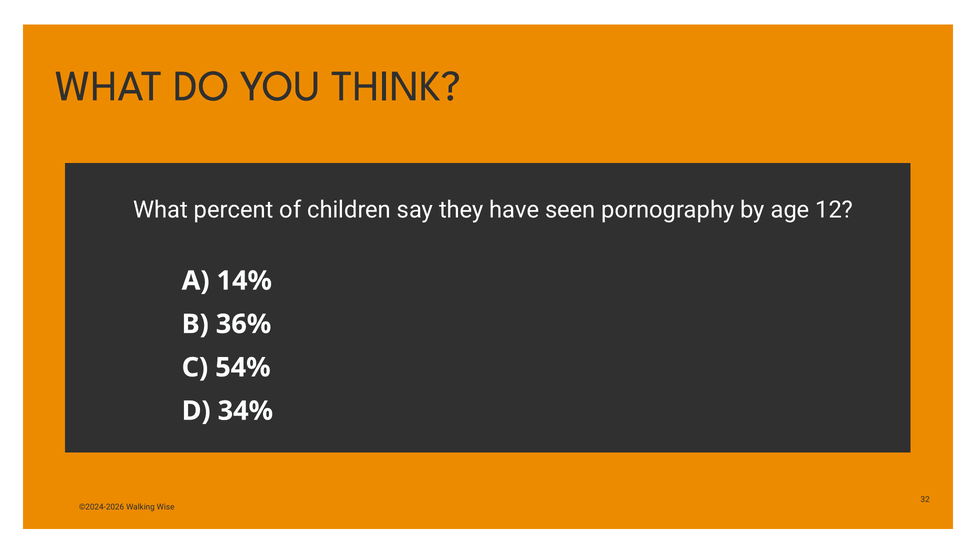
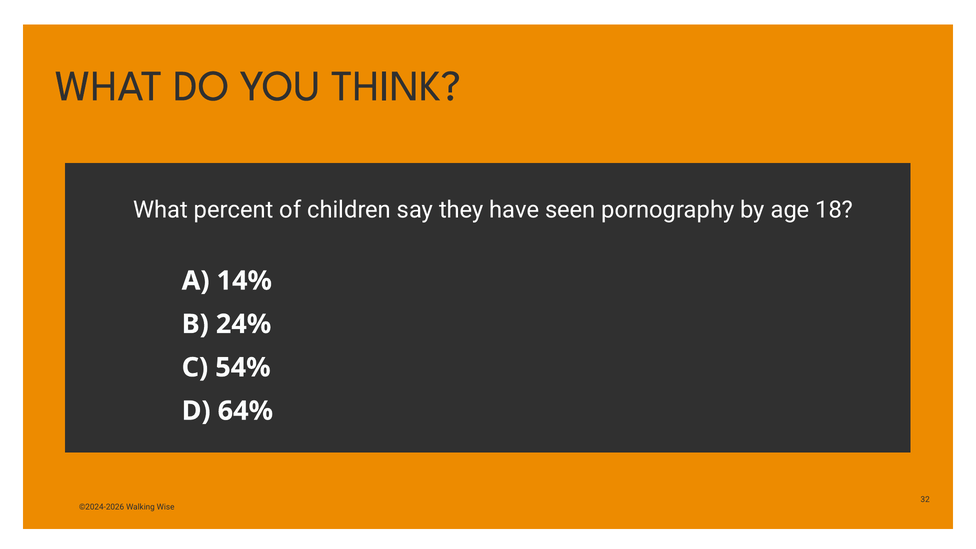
12: 12 -> 18 (834, 210)
36%: 36% -> 24% (244, 324)
34%: 34% -> 64% (245, 411)
